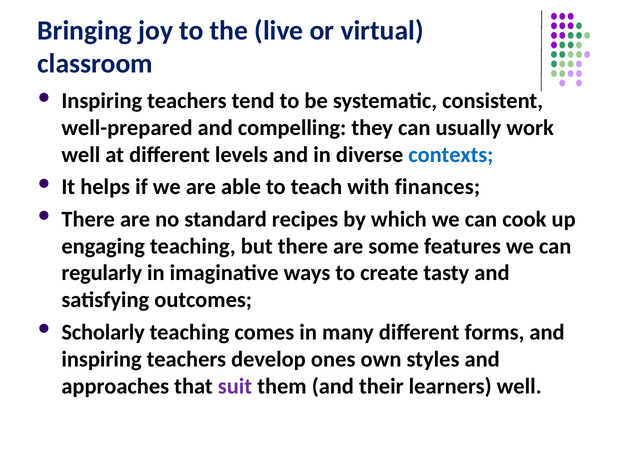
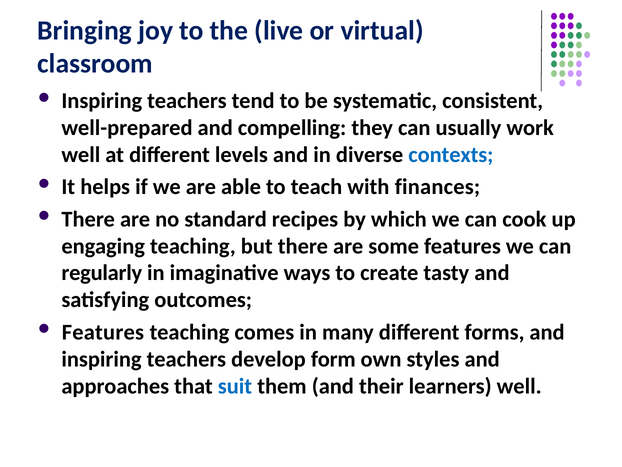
Scholarly: Scholarly -> Features (103, 332)
ones: ones -> form (333, 359)
suit colour: purple -> blue (235, 386)
